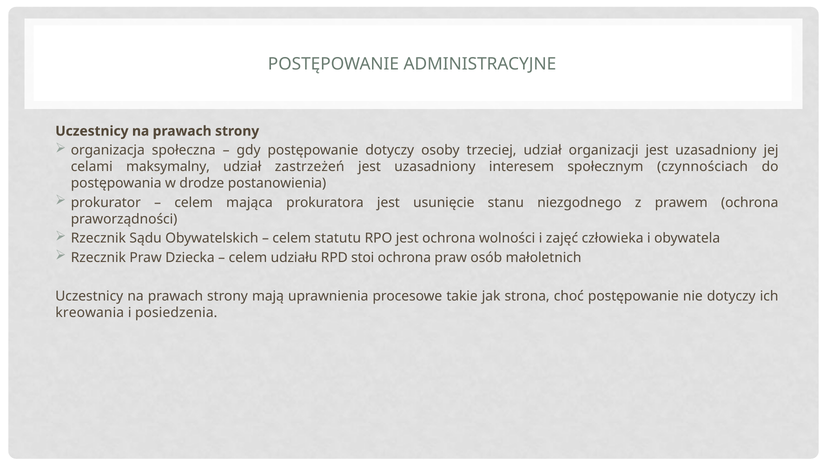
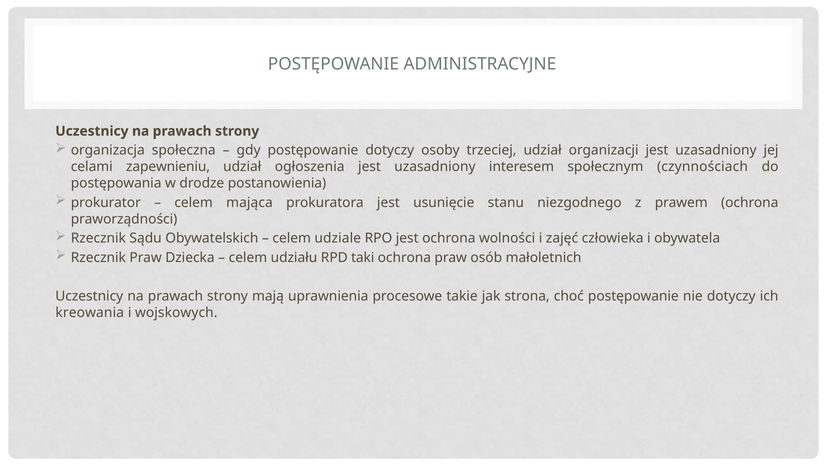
maksymalny: maksymalny -> zapewnieniu (168, 167)
zastrzeżeń: zastrzeżeń -> ogłoszenia (310, 167)
statutu: statutu -> udziale (338, 238)
stoi: stoi -> taki (363, 258)
posiedzenia: posiedzenia -> wojskowych (176, 313)
